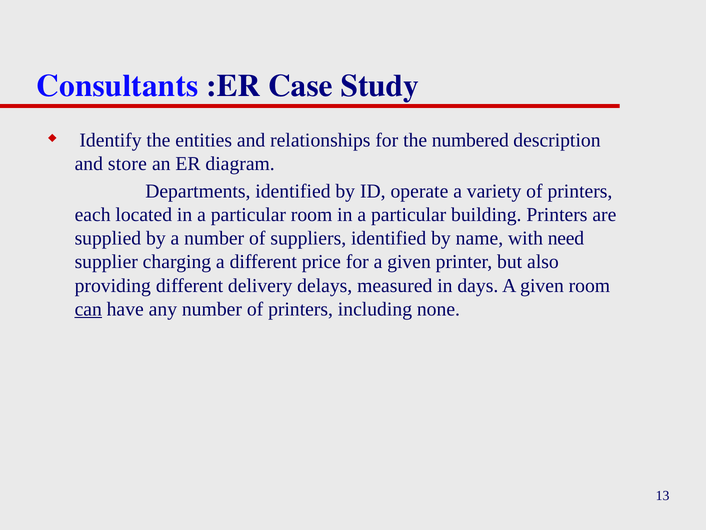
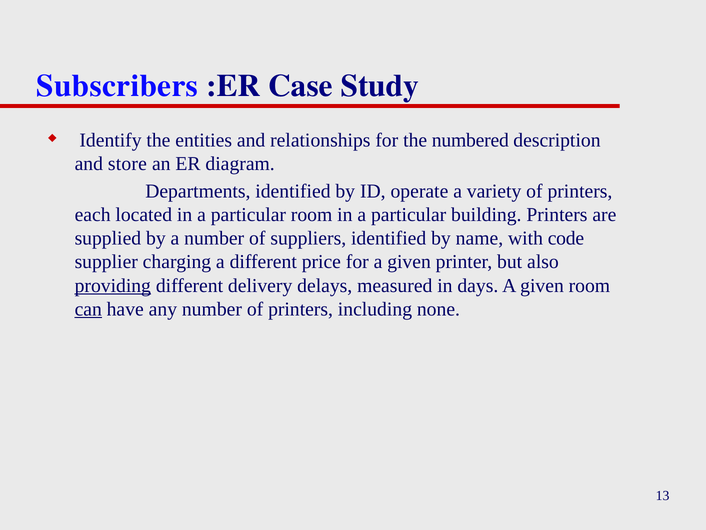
Consultants: Consultants -> Subscribers (117, 86)
need: need -> code (566, 238)
providing underline: none -> present (113, 285)
